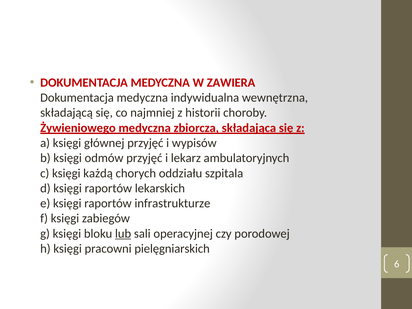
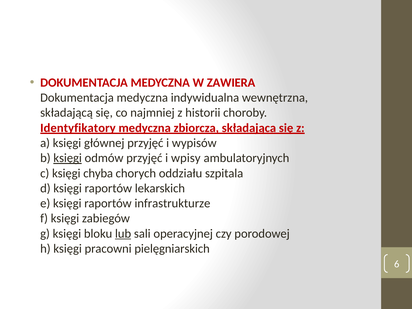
Żywieniowego: Żywieniowego -> Identyfikatory (78, 128)
księgi underline: none -> present (68, 158)
lekarz: lekarz -> wpisy (186, 158)
każdą: każdą -> chyba (98, 173)
